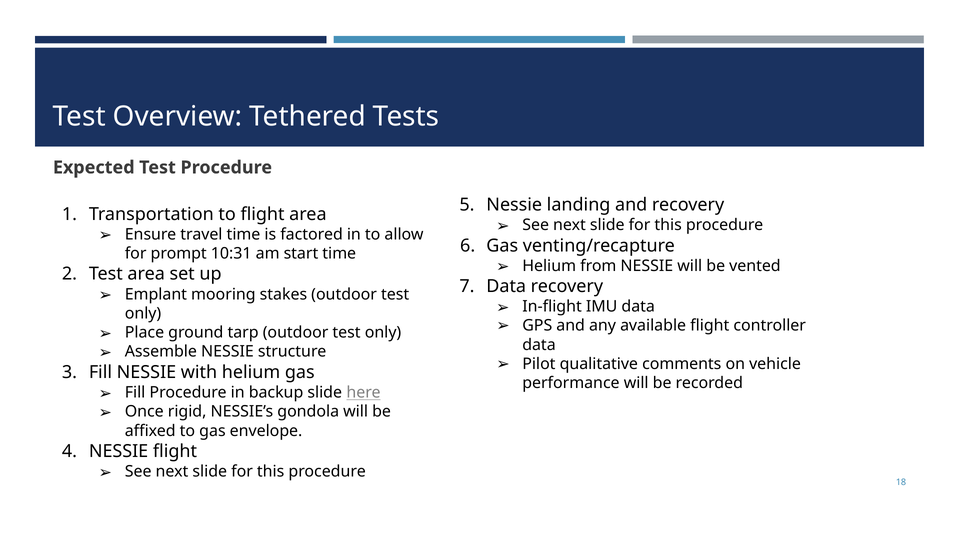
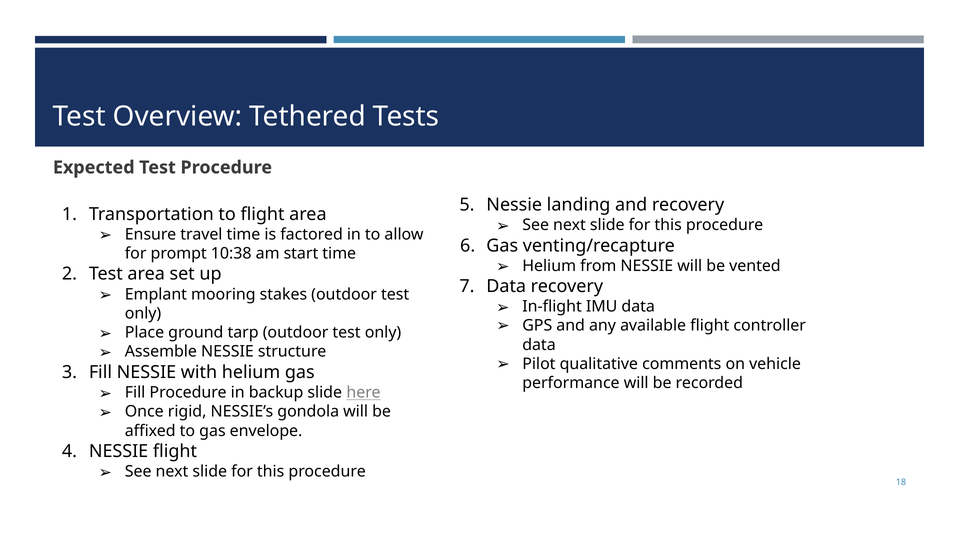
10:31: 10:31 -> 10:38 (231, 254)
